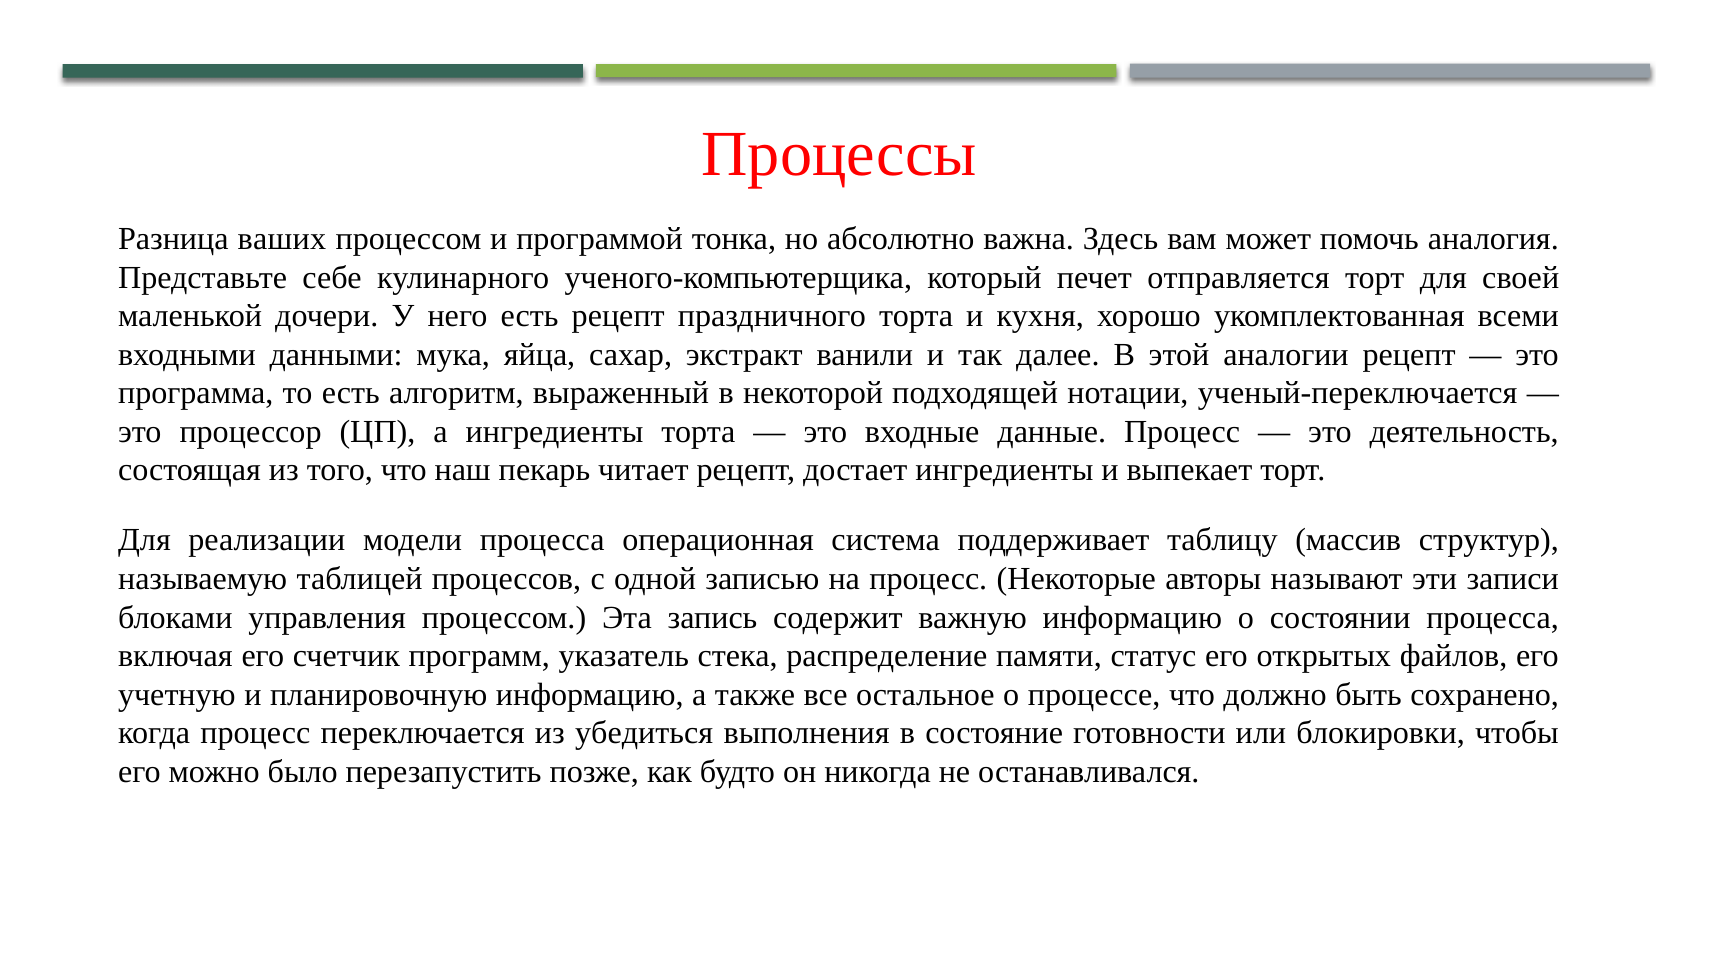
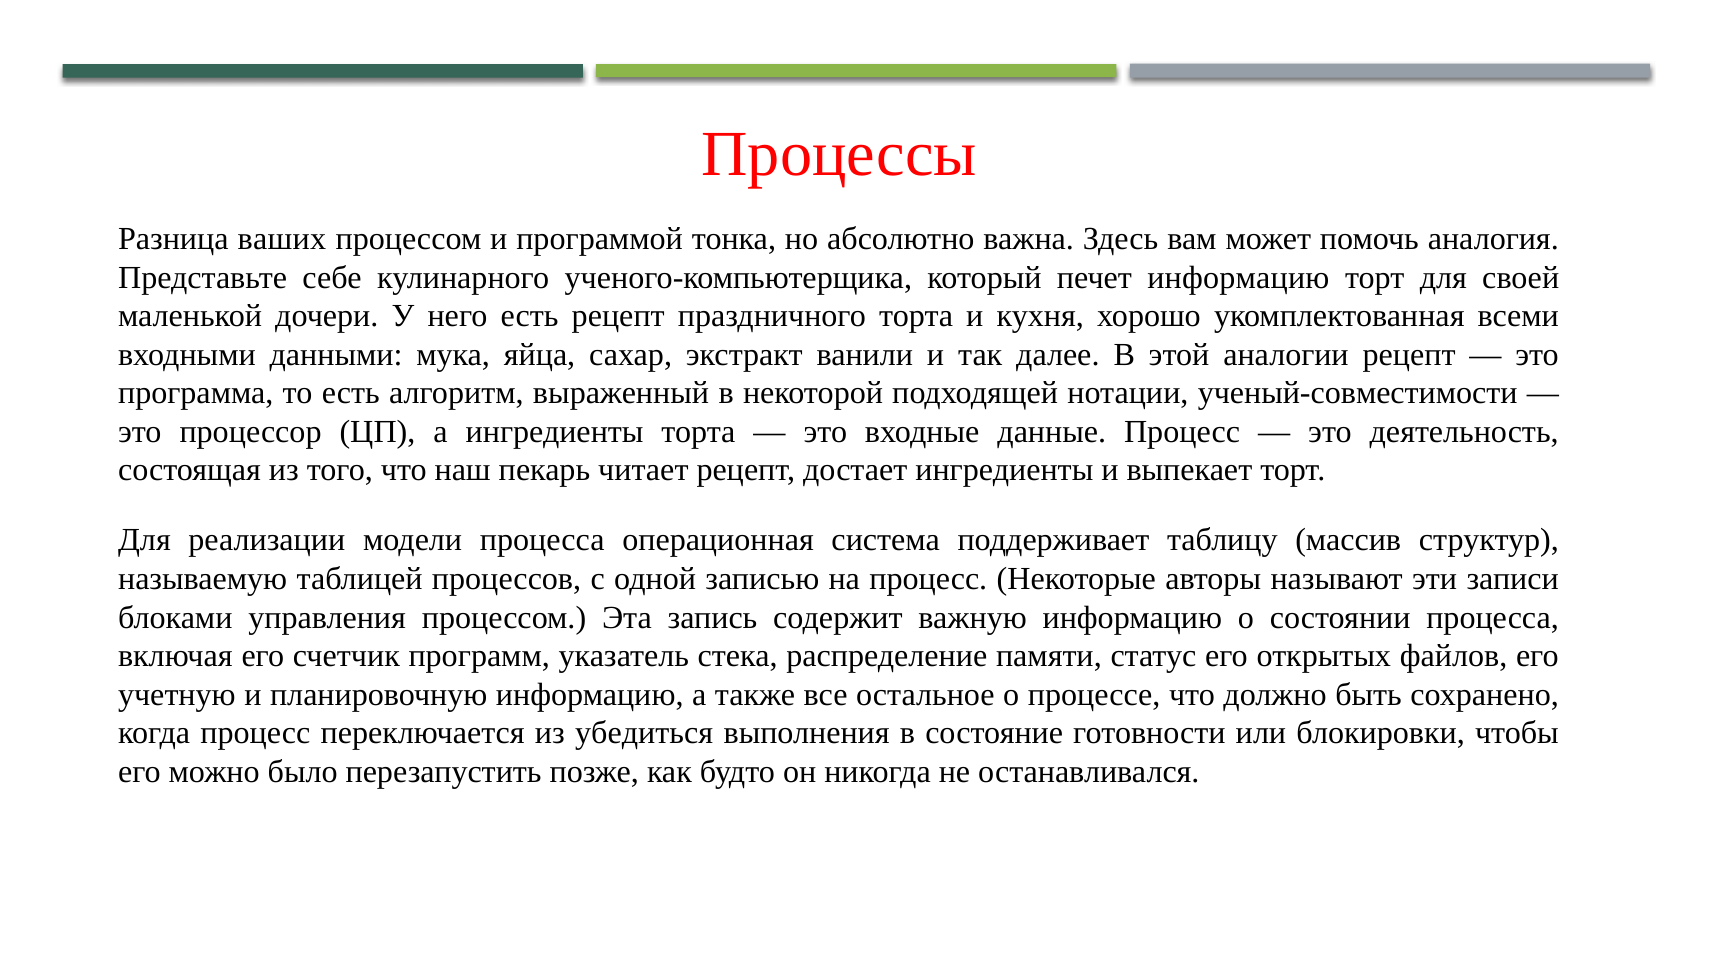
печет отправляется: отправляется -> информацию (1238, 277)
ученый-переключается: ученый-переключается -> ученый-совместимости (1358, 393)
